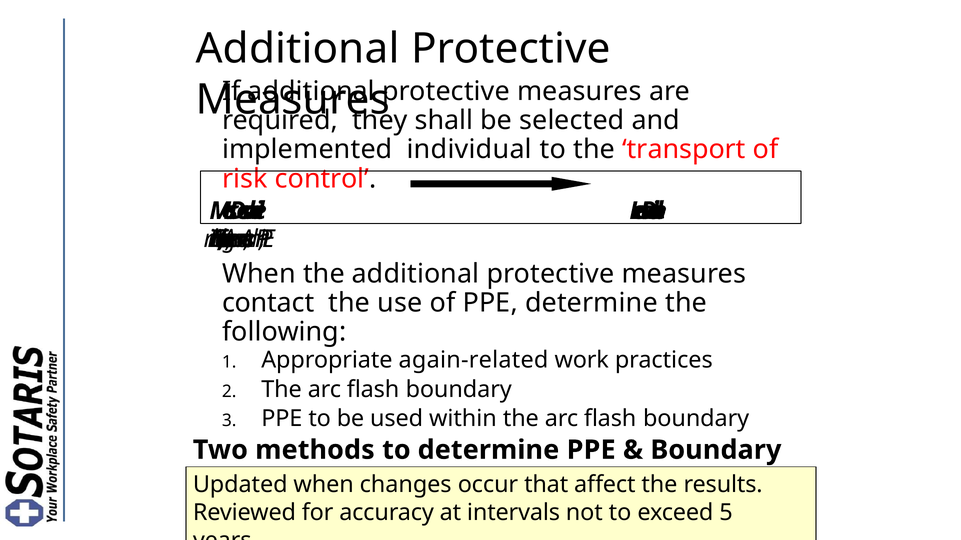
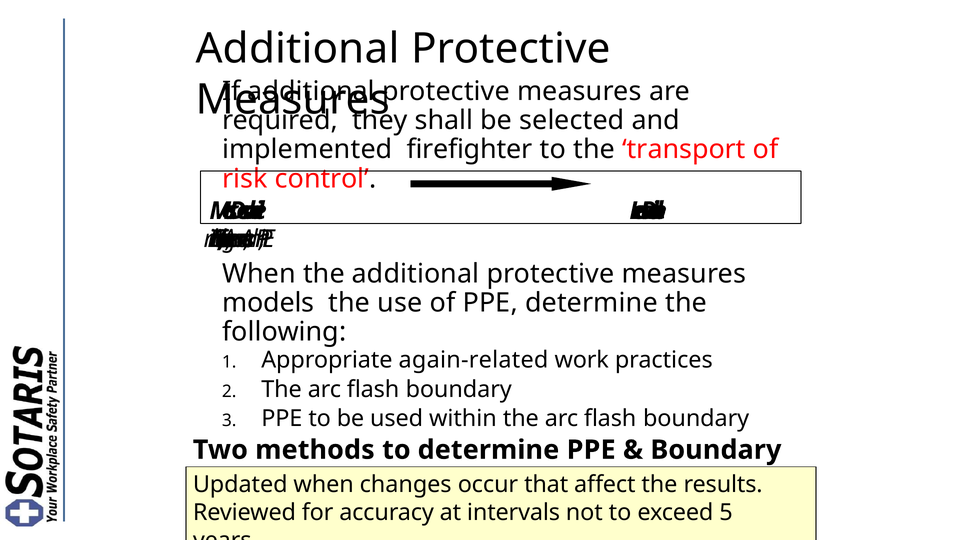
individual: individual -> firefighter (469, 150)
contact: contact -> models (268, 303)
